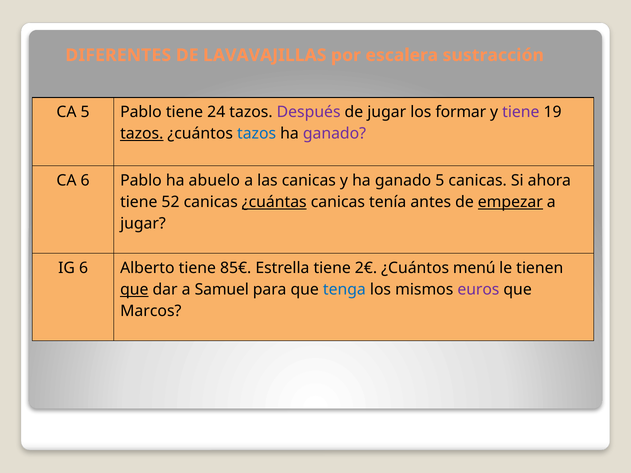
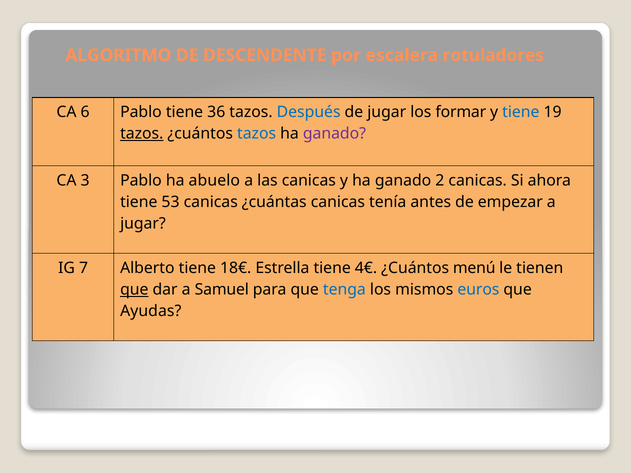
DIFERENTES: DIFERENTES -> ALGORITMO (118, 55)
LAVAVAJILLAS: LAVAVAJILLAS -> DESCENDENTE (265, 55)
sustracción: sustracción -> rotuladores (493, 55)
CA 5: 5 -> 6 (85, 112)
24: 24 -> 36 (216, 112)
Después colour: purple -> blue (309, 112)
tiene colour: purple -> blue (521, 112)
CA 6: 6 -> 3 (85, 181)
ganado 5: 5 -> 2 (440, 181)
52: 52 -> 53 (171, 202)
¿cuántas underline: present -> none (274, 202)
empezar underline: present -> none (510, 202)
IG 6: 6 -> 7 (84, 268)
85€: 85€ -> 18€ (236, 268)
2€: 2€ -> 4€ (366, 268)
euros colour: purple -> blue (478, 290)
Marcos: Marcos -> Ayudas (151, 311)
